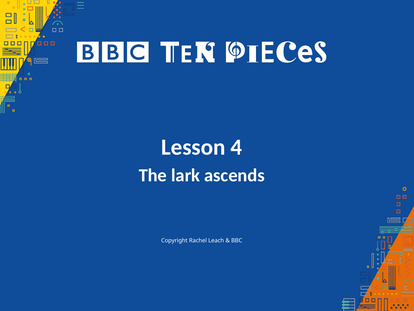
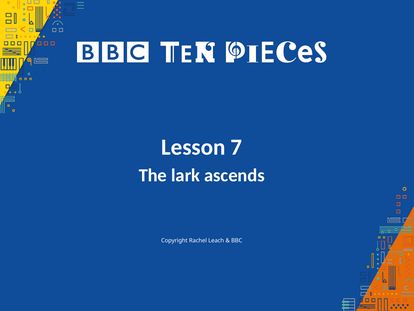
4: 4 -> 7 (236, 147)
